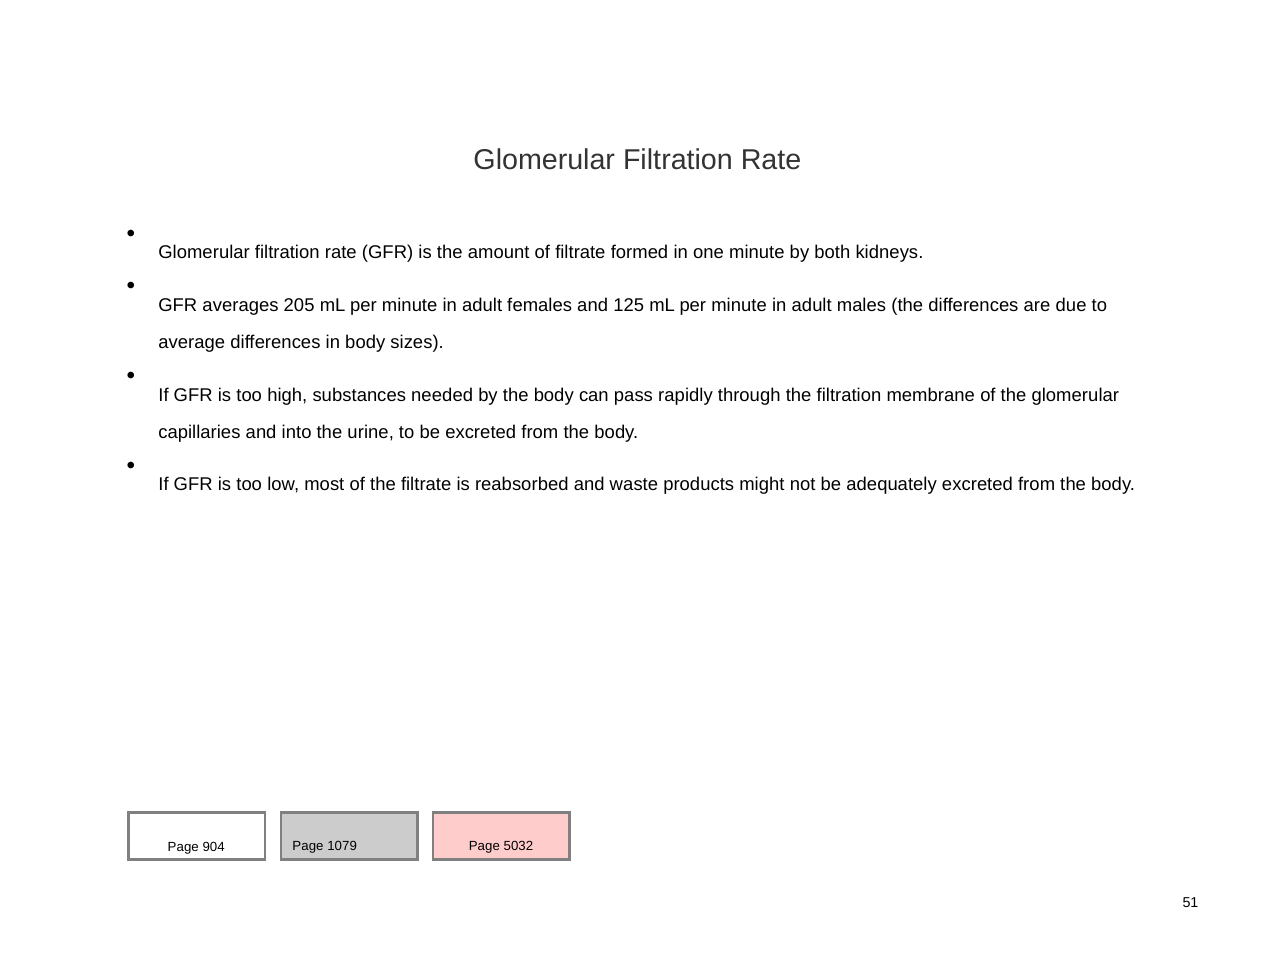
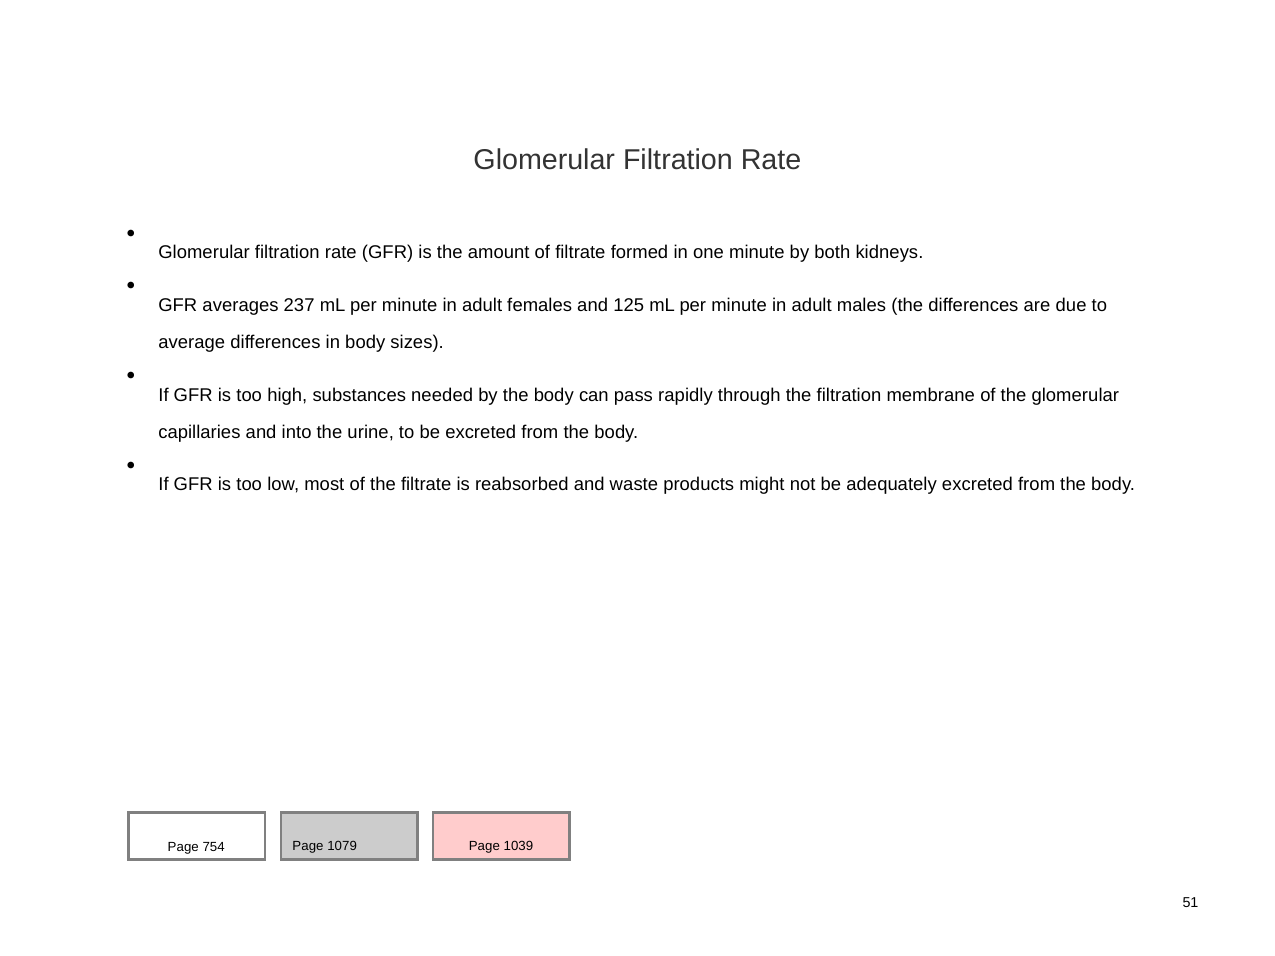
205: 205 -> 237 (299, 305)
904: 904 -> 754 (214, 847)
5032: 5032 -> 1039 (518, 846)
